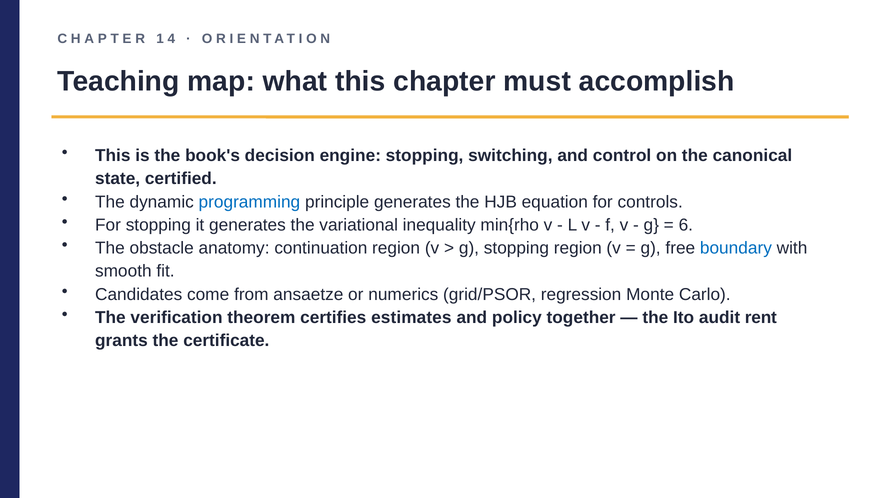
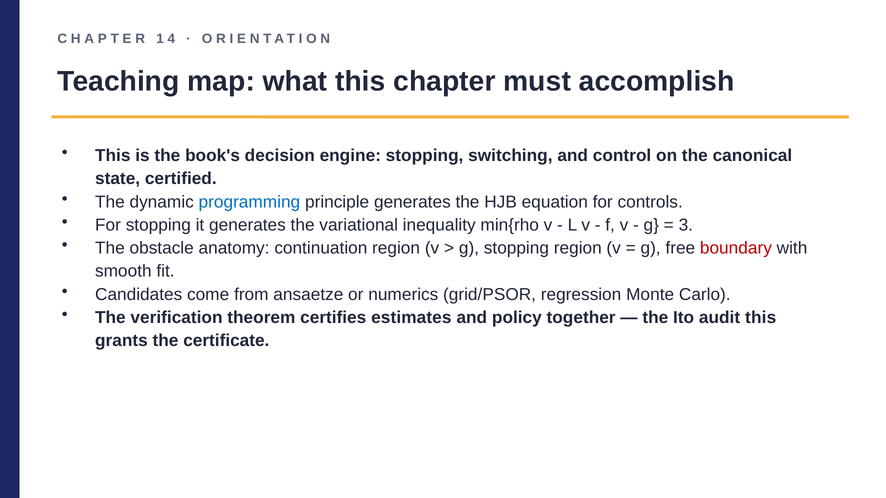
6: 6 -> 3 (686, 225)
boundary colour: blue -> red (736, 248)
audit rent: rent -> this (761, 318)
